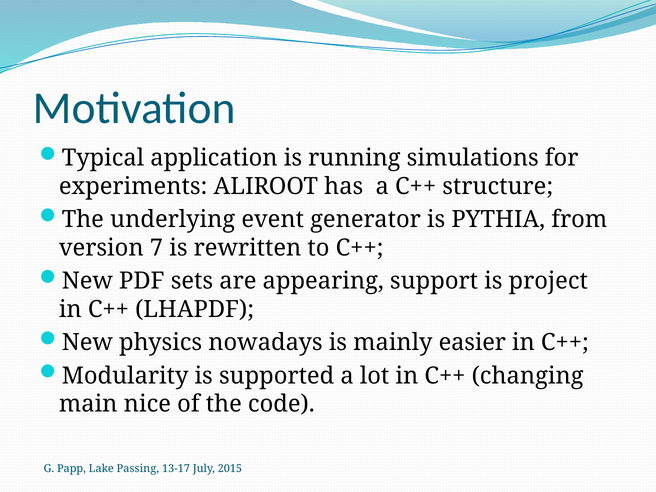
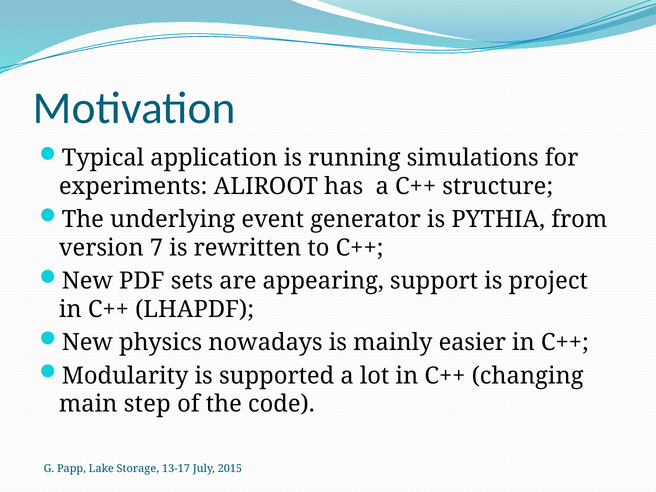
nice: nice -> step (147, 404)
Passing: Passing -> Storage (138, 469)
